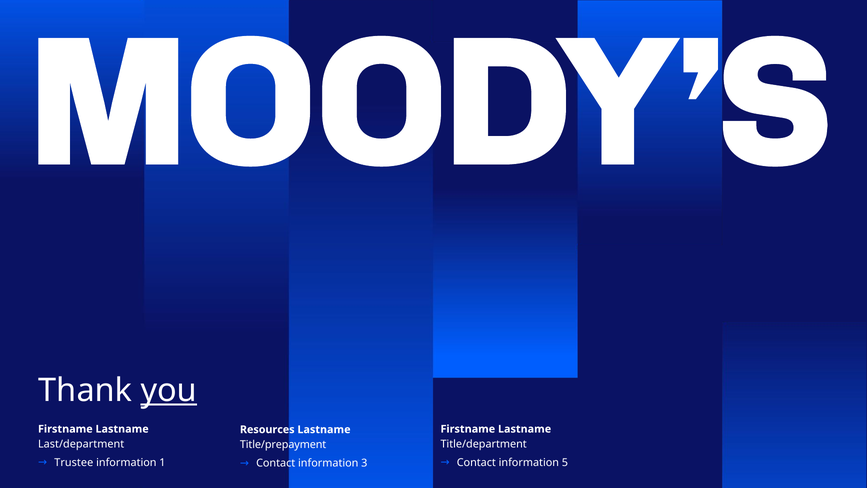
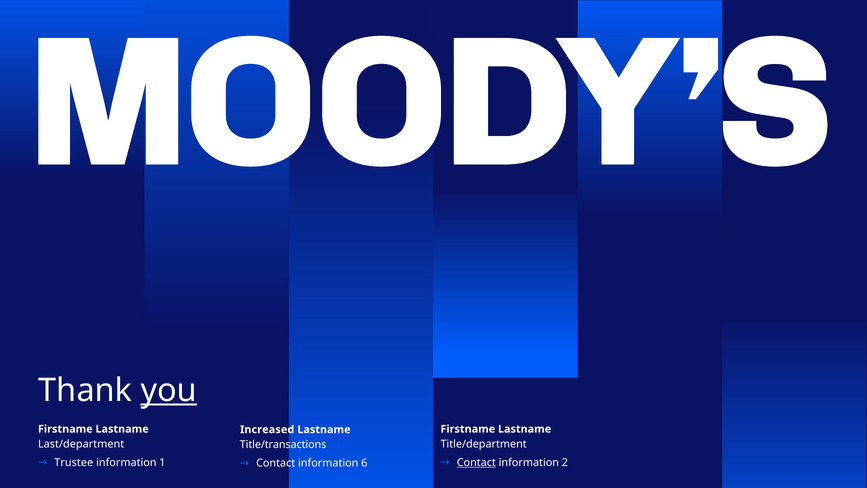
Resources: Resources -> Increased (267, 429)
Title/prepayment: Title/prepayment -> Title/transactions (283, 444)
Contact underline: none -> present (476, 462)
5: 5 -> 2 (565, 462)
3: 3 -> 6 (364, 463)
